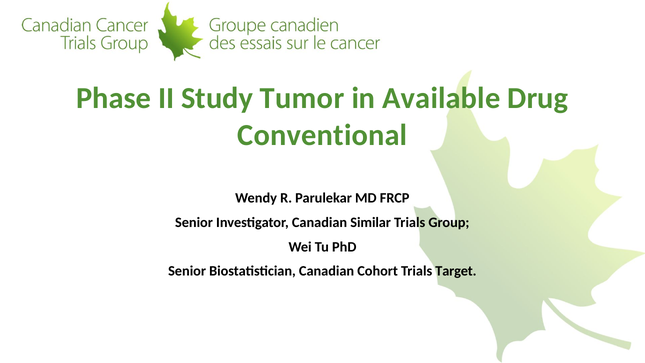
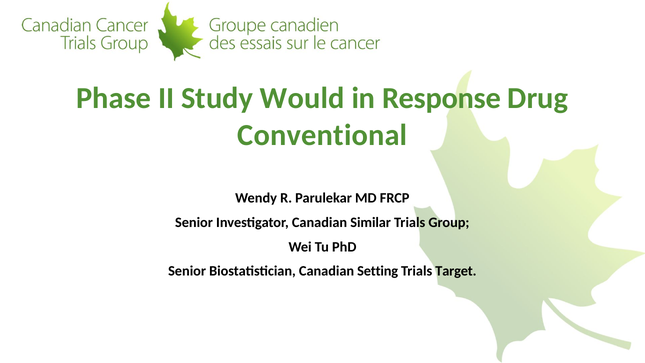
Tumor: Tumor -> Would (302, 98)
Available: Available -> Response (442, 98)
Cohort: Cohort -> Setting (378, 271)
